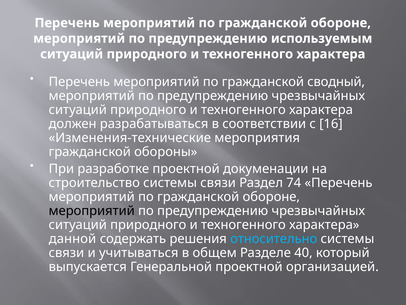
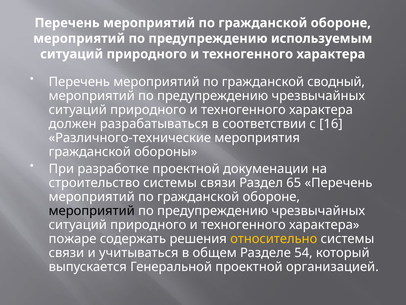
Изменения-технические: Изменения-технические -> Различного-технические (130, 138)
74: 74 -> 65 (294, 183)
данной: данной -> пожаре (73, 239)
относительно colour: light blue -> yellow (274, 239)
40: 40 -> 54 (303, 253)
